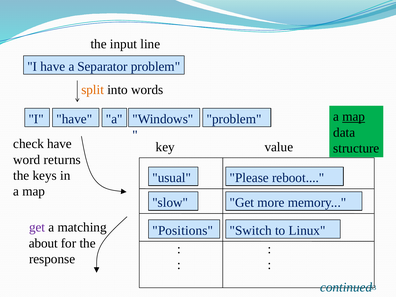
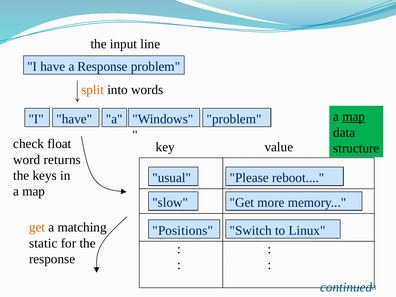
a Separator: Separator -> Response (102, 66)
check have: have -> float (59, 144)
get colour: purple -> orange (37, 227)
about: about -> static (43, 243)
